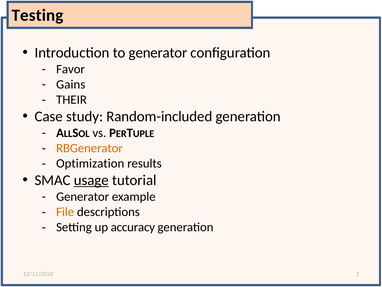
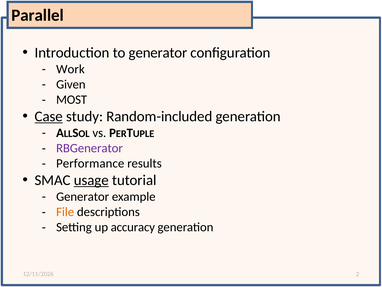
Testing: Testing -> Parallel (38, 15)
Favor: Favor -> Work (70, 69)
Gains: Gains -> Given (71, 84)
THEIR: THEIR -> MOST (72, 100)
Case underline: none -> present (49, 116)
RBGenerator colour: orange -> purple (89, 148)
Optimization: Optimization -> Performance (90, 163)
